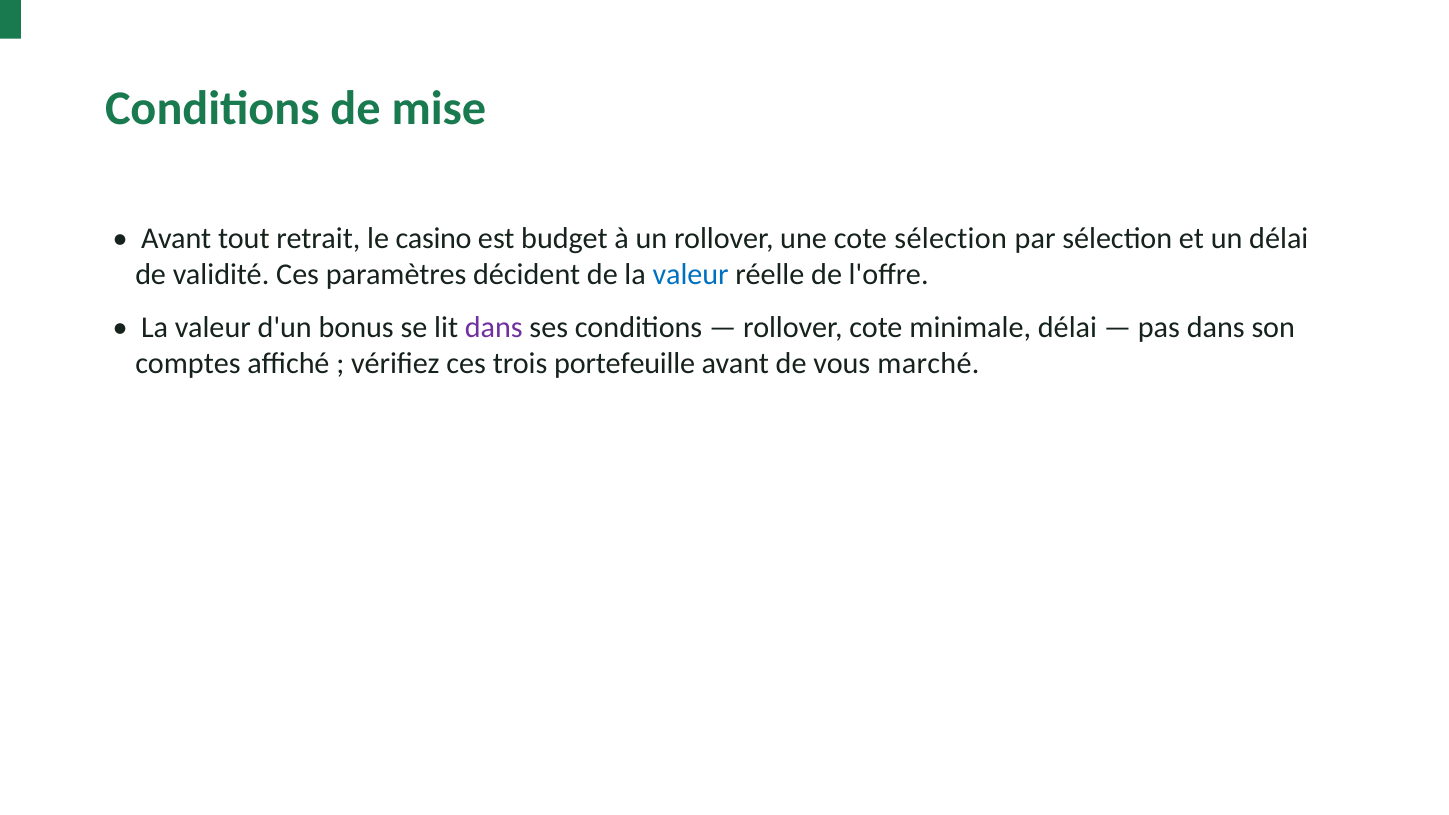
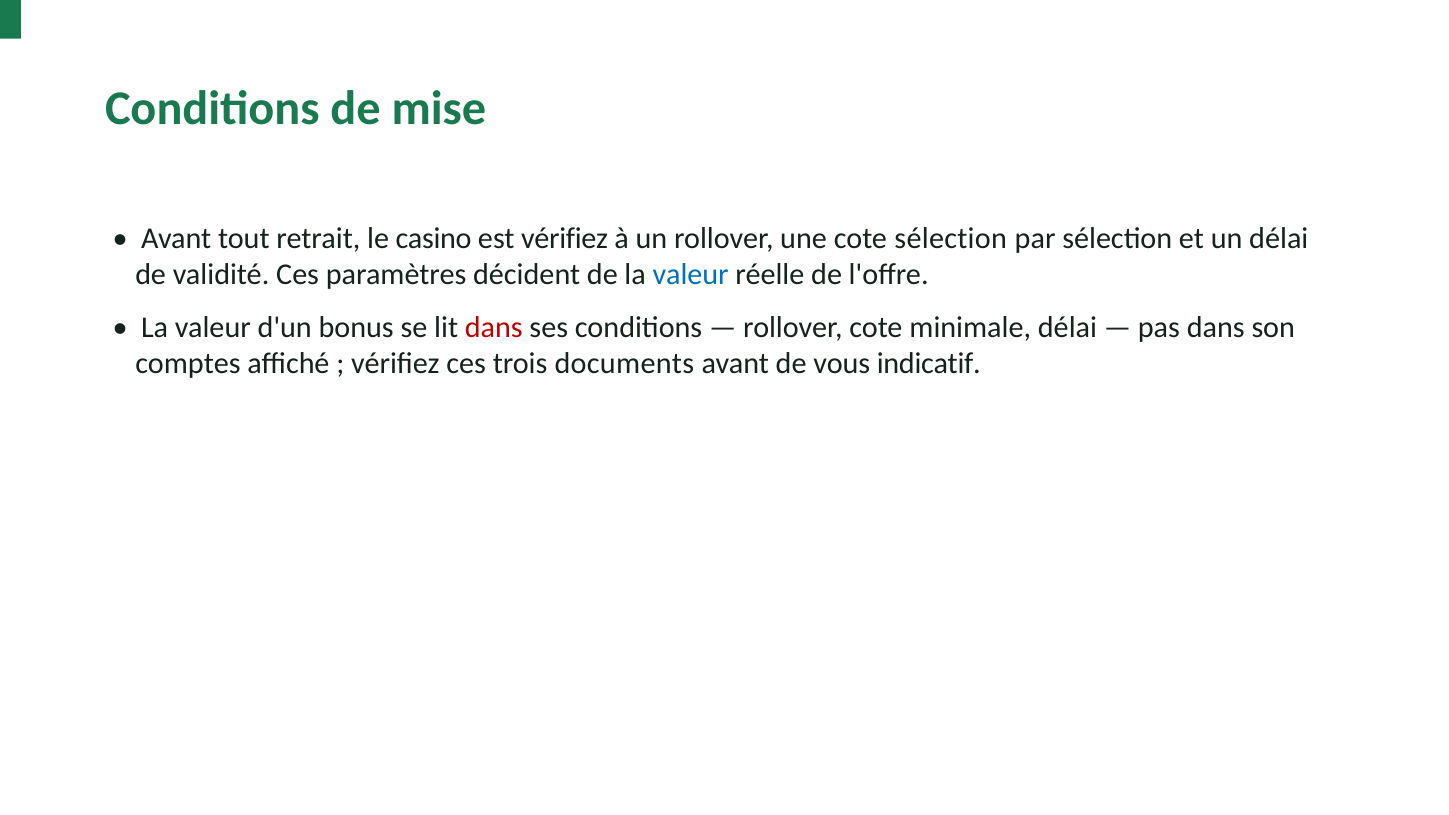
est budget: budget -> vérifiez (565, 239)
dans colour: purple -> red (494, 327)
portefeuille: portefeuille -> documents (624, 363)
marché: marché -> indicatif (929, 363)
